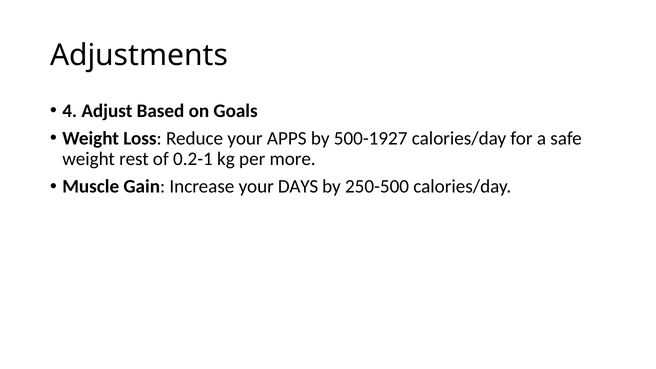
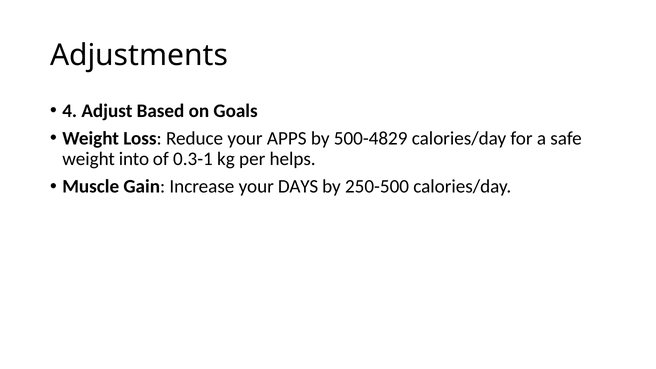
500-1927: 500-1927 -> 500-4829 (371, 138)
rest: rest -> into (134, 159)
0.2-1: 0.2-1 -> 0.3-1 (193, 159)
more: more -> helps (293, 159)
